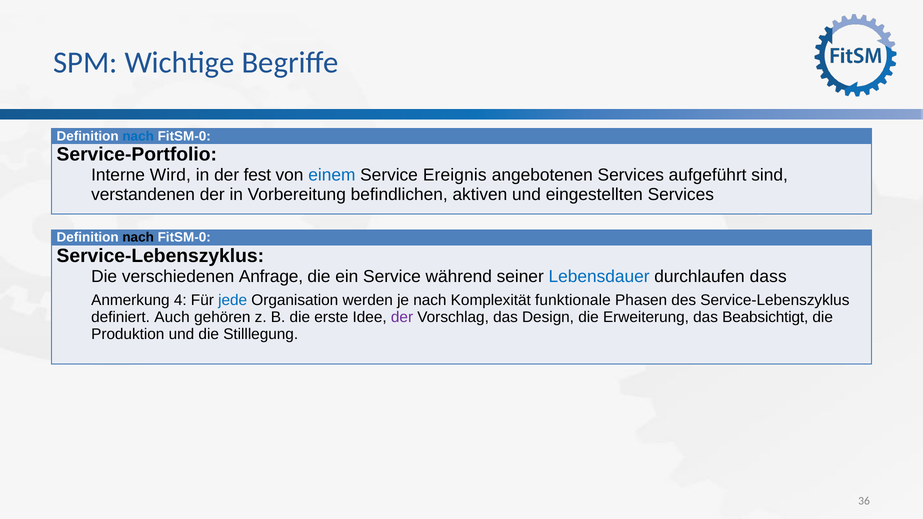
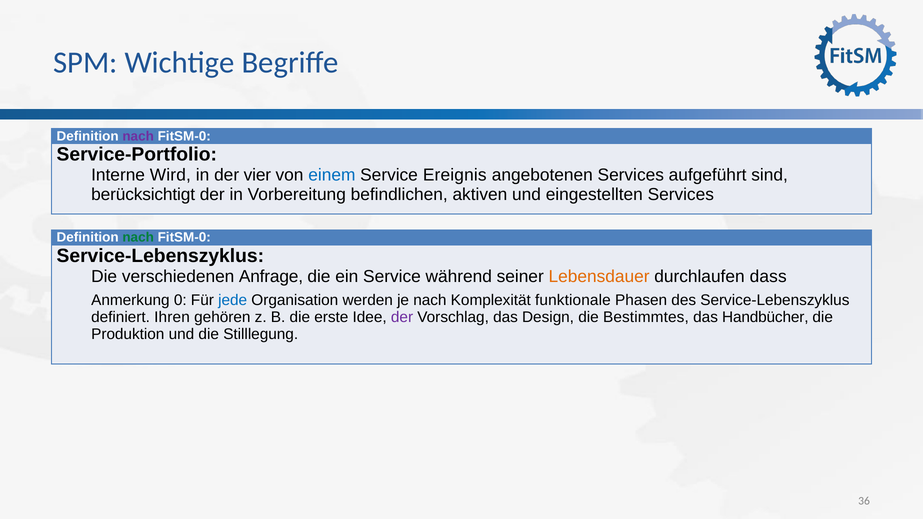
nach colour: blue -> purple (138, 136)
fest: fest -> vier (257, 175)
verstandenen: verstandenen -> berücksichtigt (143, 194)
nach colour: black -> green (138, 238)
Lebensdauer colour: blue -> orange (599, 276)
4: 4 -> 0 (180, 300)
Auch: Auch -> Ihren (172, 317)
Erweiterung: Erweiterung -> Bestimmtes (646, 317)
Beabsichtigt: Beabsichtigt -> Handbücher (765, 317)
